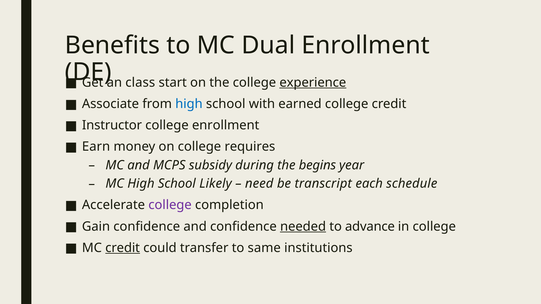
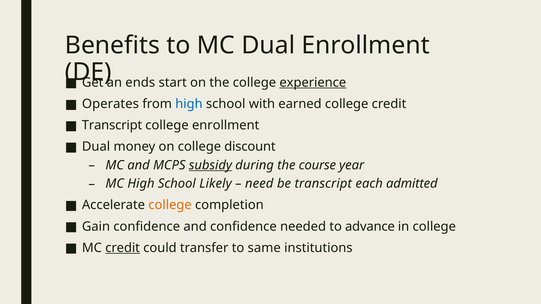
class: class -> ends (140, 83)
Associate: Associate -> Operates (110, 104)
Instructor: Instructor -> Transcript (112, 125)
Earn: Earn -> Dual (96, 147)
requires: requires -> discount (250, 147)
subsidy underline: none -> present (210, 165)
begins: begins -> course (317, 165)
schedule: schedule -> admitted (412, 184)
college colour: purple -> orange (170, 205)
needed underline: present -> none (303, 227)
